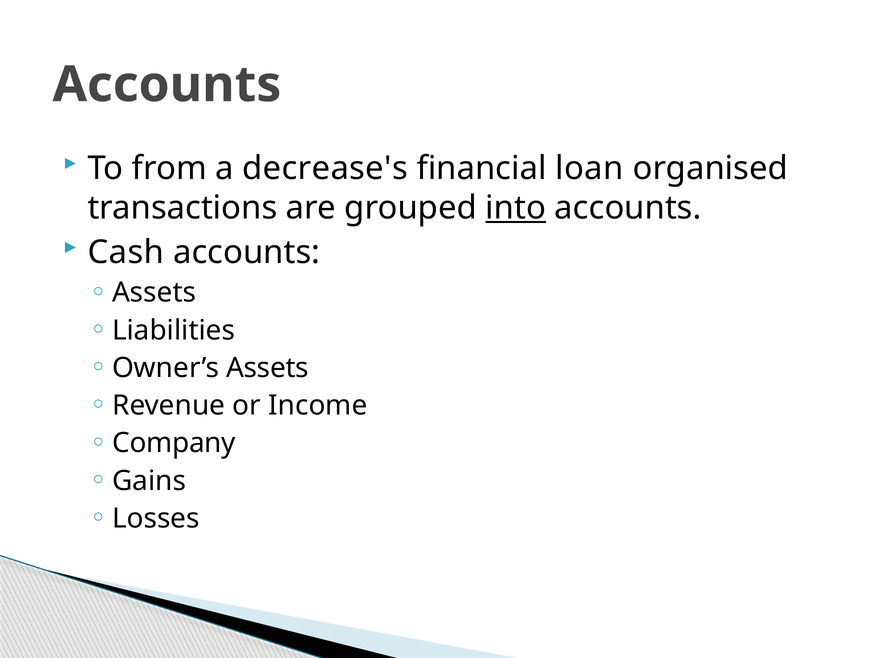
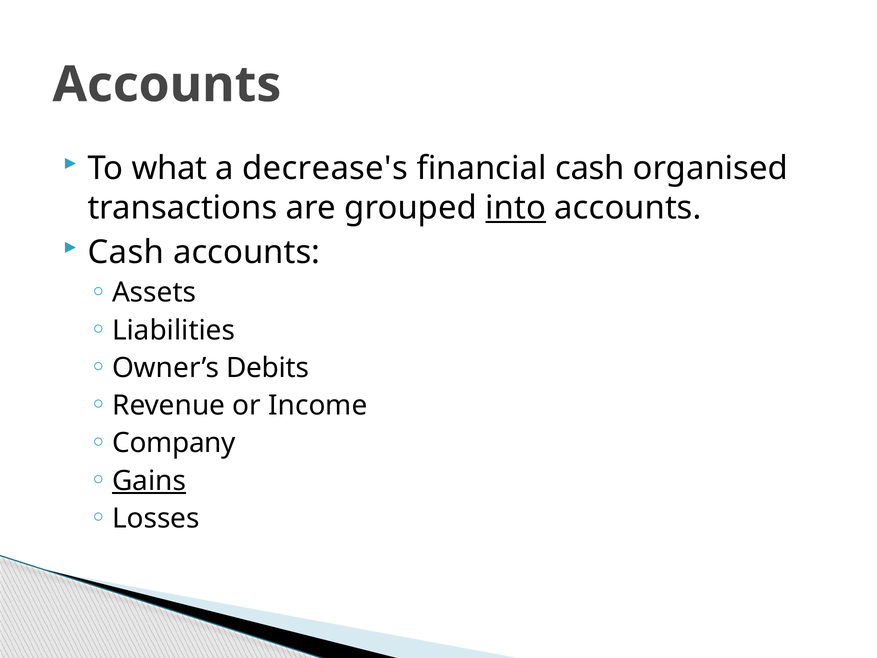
from: from -> what (169, 168)
financial loan: loan -> cash (590, 168)
Owner’s Assets: Assets -> Debits (268, 368)
Gains underline: none -> present (149, 481)
